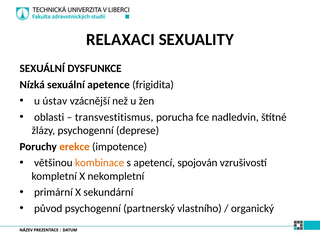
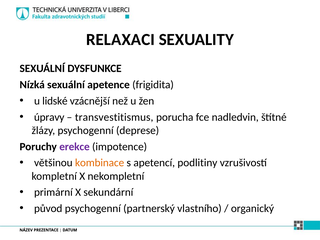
ústav: ústav -> lidské (55, 101)
oblasti: oblasti -> úpravy (49, 117)
erekce colour: orange -> purple (74, 147)
spojován: spojován -> podlitiny (197, 163)
